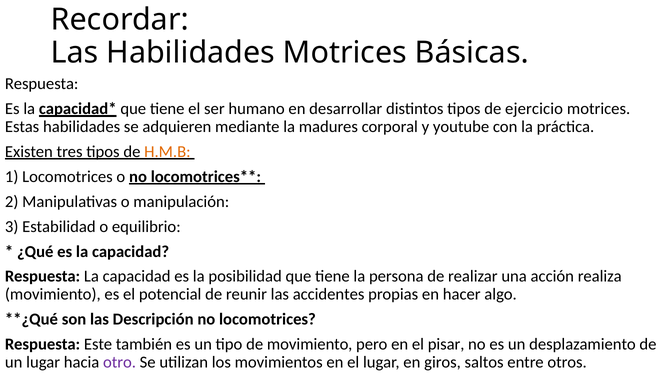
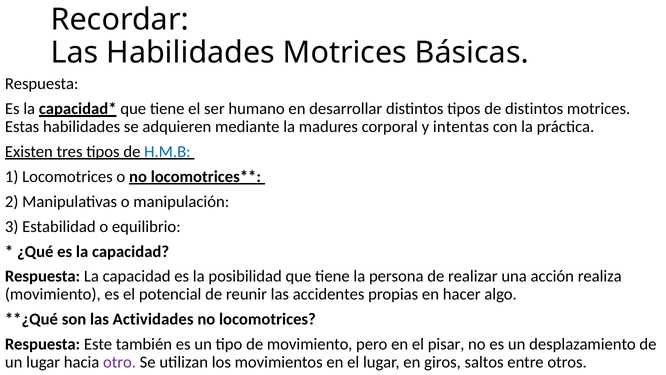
de ejercicio: ejercicio -> distintos (534, 109)
youtube: youtube -> intentas (461, 127)
H.M.B colour: orange -> blue (167, 152)
Descripción: Descripción -> Actividades (153, 319)
